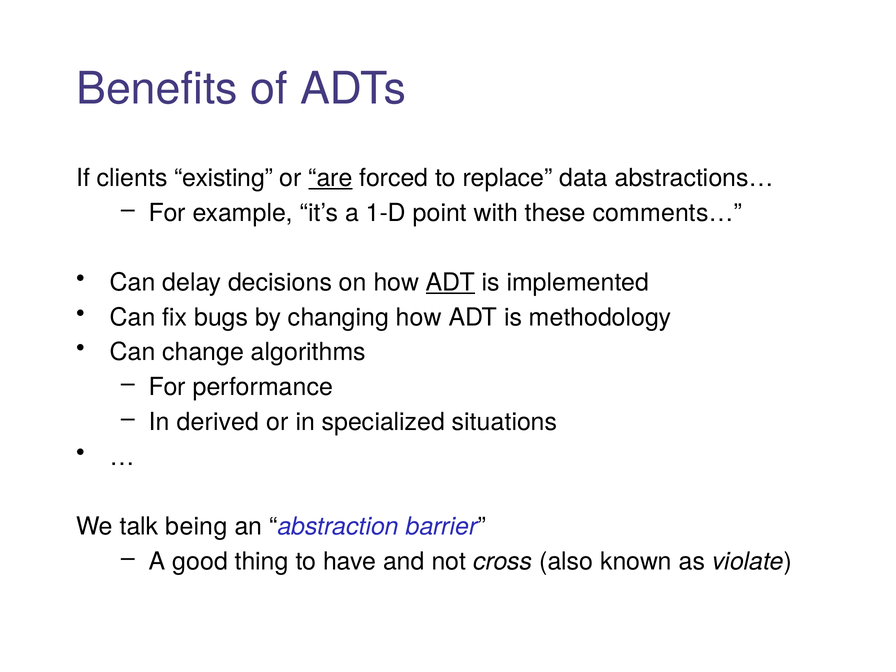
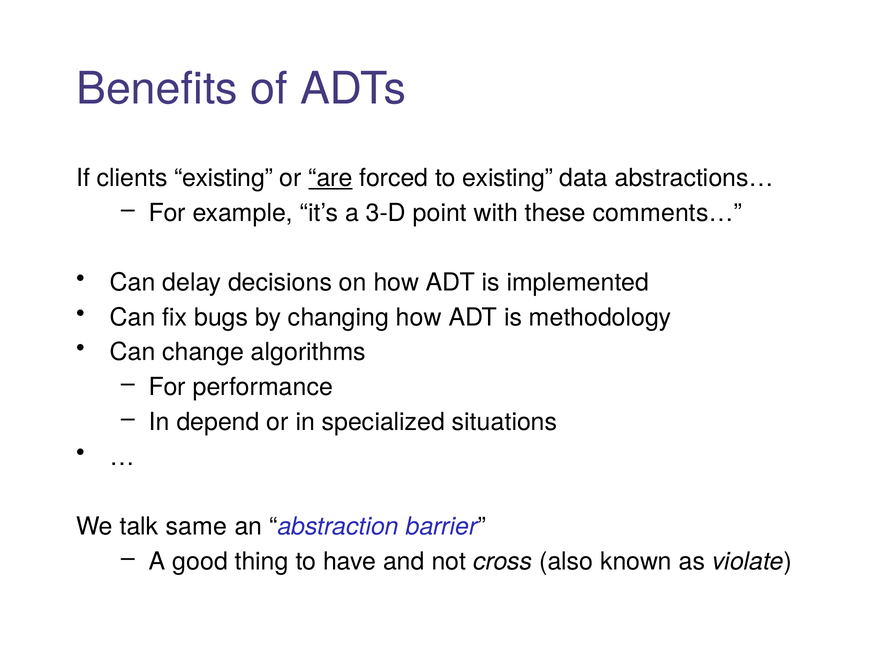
to replace: replace -> existing (508, 178)
1-D: 1-D -> 3-D (386, 213)
ADT underline: present -> none (450, 283)
derived: derived -> depend (218, 422)
being: being -> same (196, 526)
